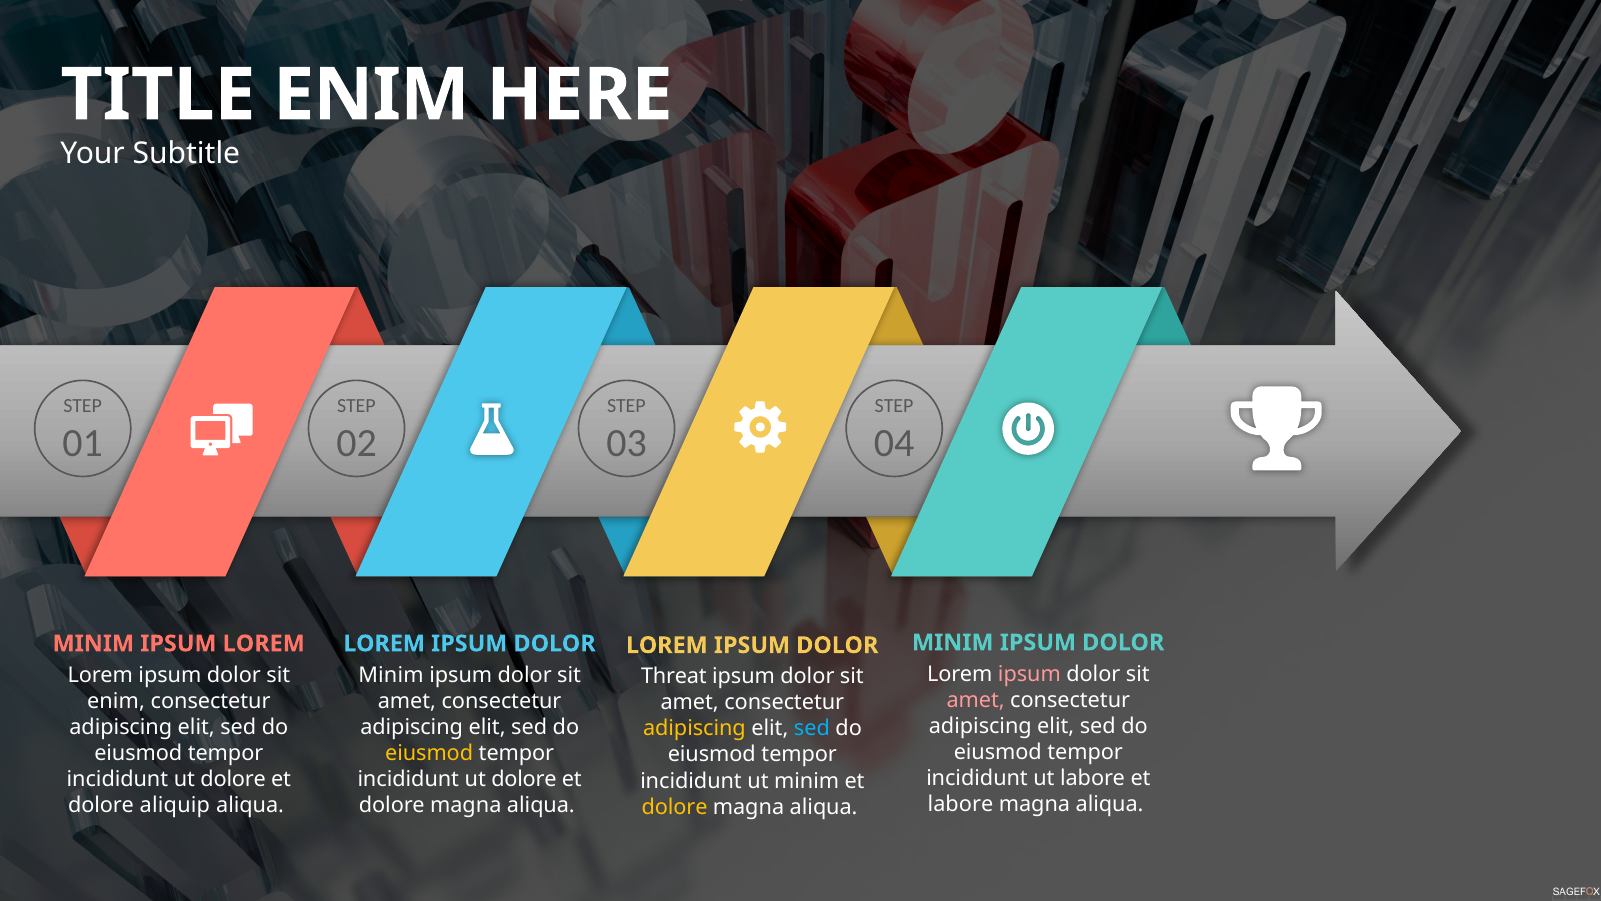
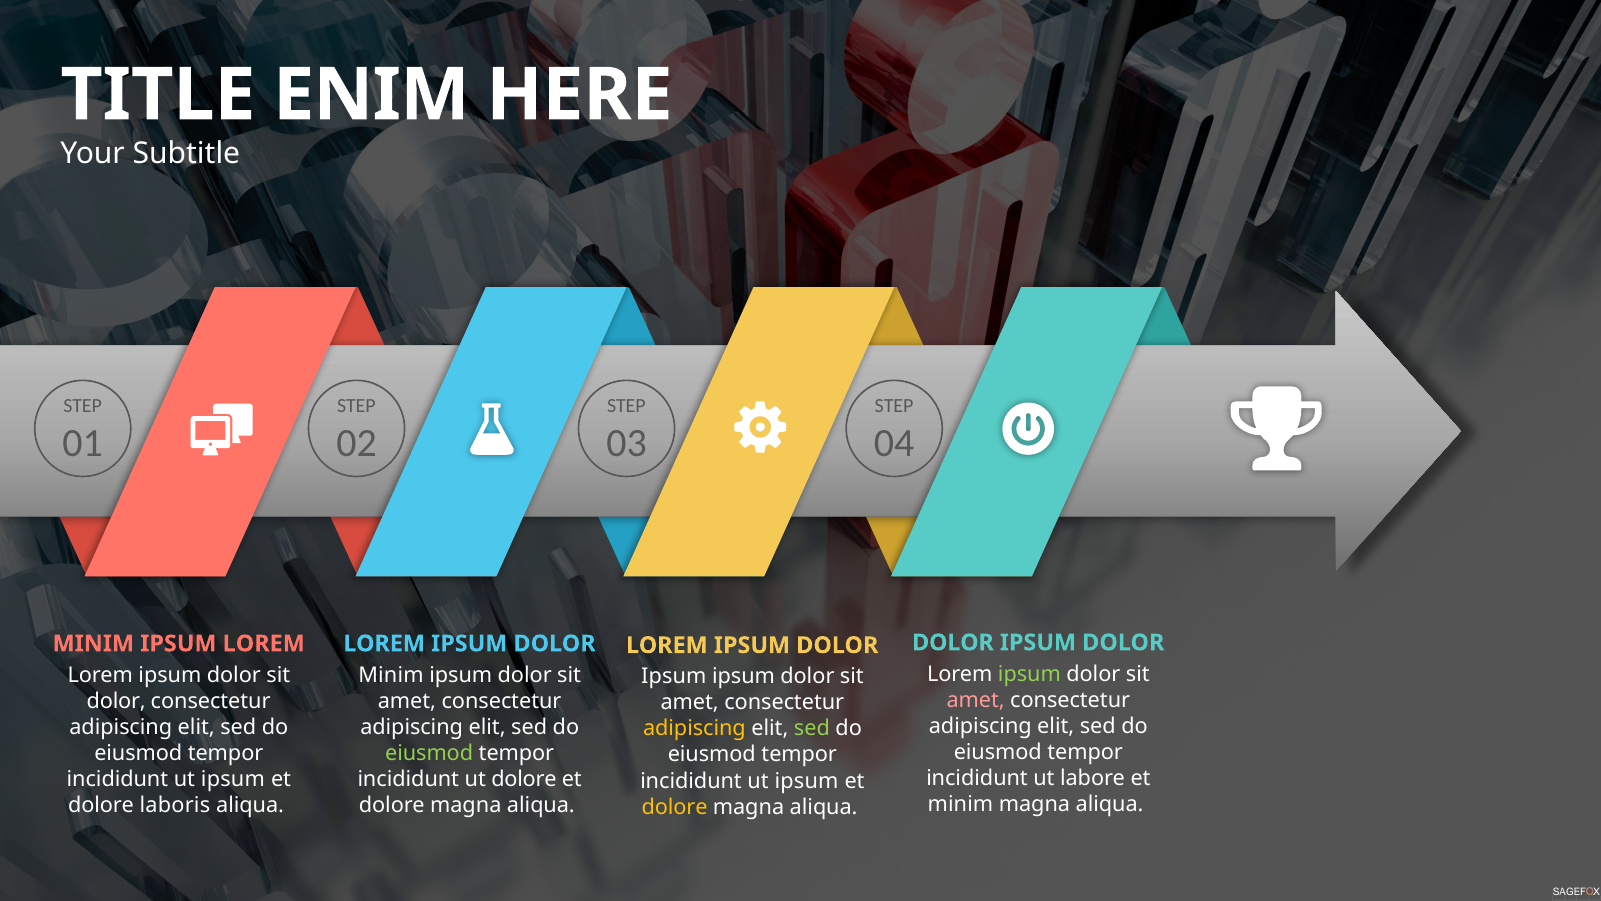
MINIM: MINIM -> DOLOR (953, 642)
ipsum colour: pink -> light green (1029, 674)
Threat: Threat -> Ipsum (674, 676)
enim: enim -> dolor (116, 701)
sed colour: light blue -> light green (812, 728)
eiusmod colour: yellow -> light green (429, 753)
dolore: dolore -> ipsum (233, 779)
minim: minim -> ipsum (806, 781)
labore: labore -> minim (960, 804)
aliquip: aliquip -> laboris (175, 805)
